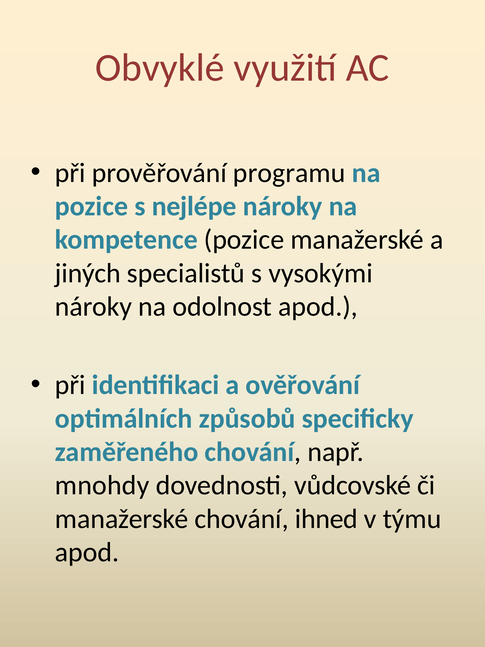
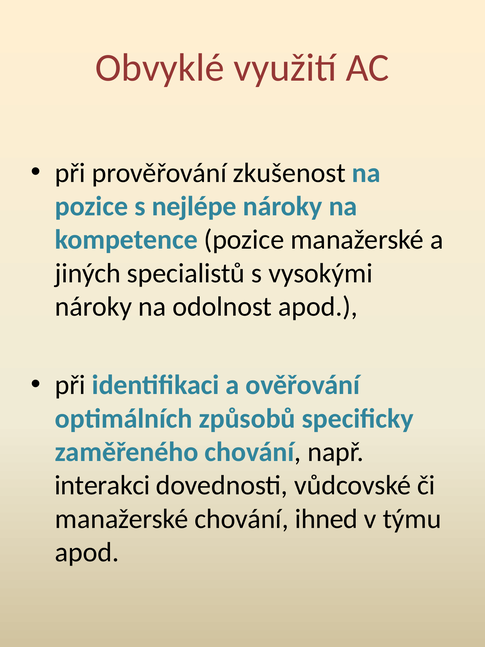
programu: programu -> zkušenost (289, 173)
mnohdy: mnohdy -> interakci (102, 485)
